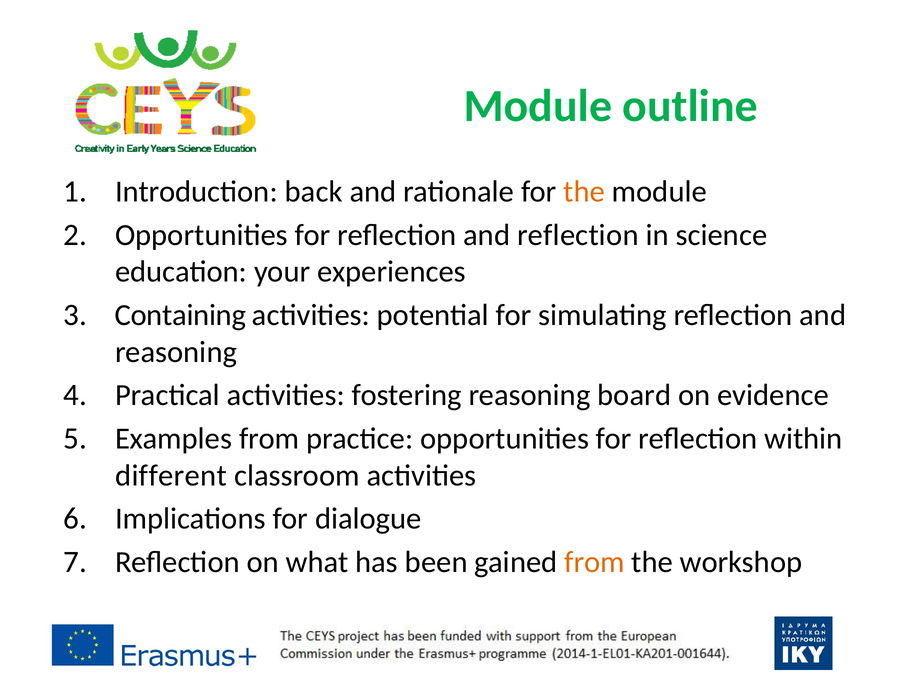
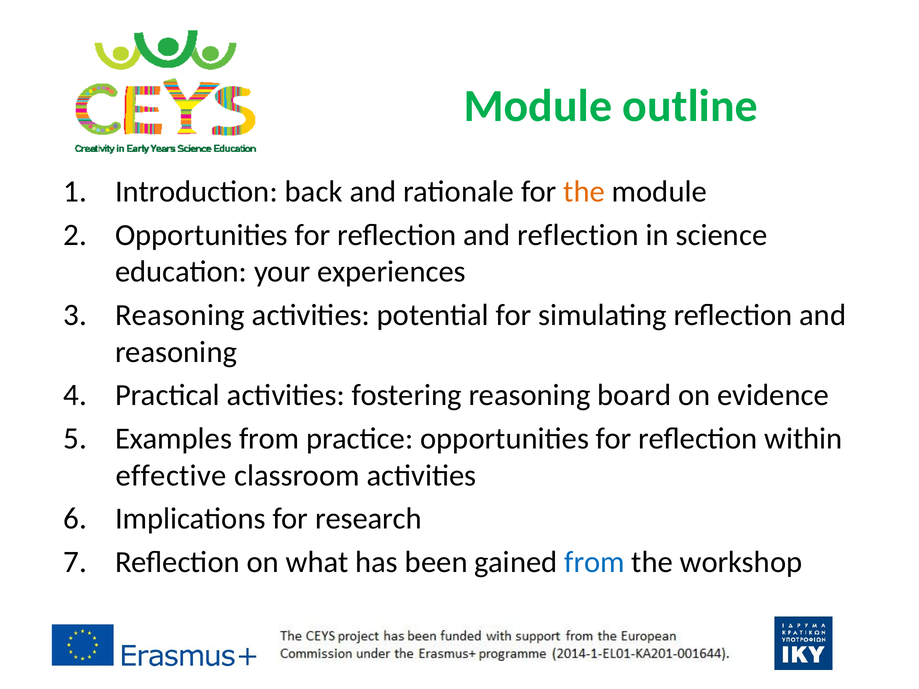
Containing: Containing -> Reasoning (180, 315)
different: different -> effective (171, 476)
dialogue: dialogue -> research (368, 519)
from colour: orange -> blue (595, 562)
